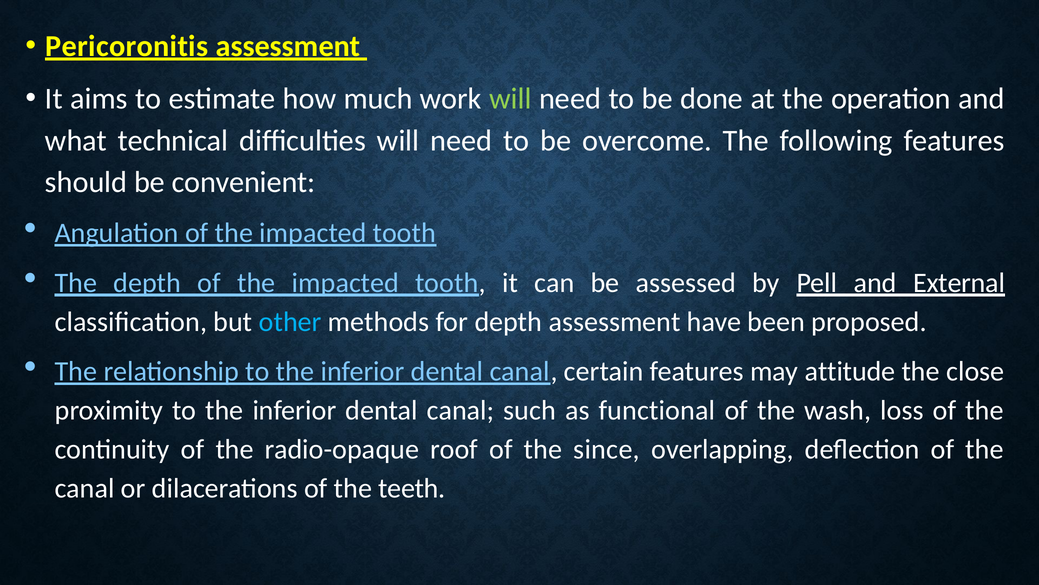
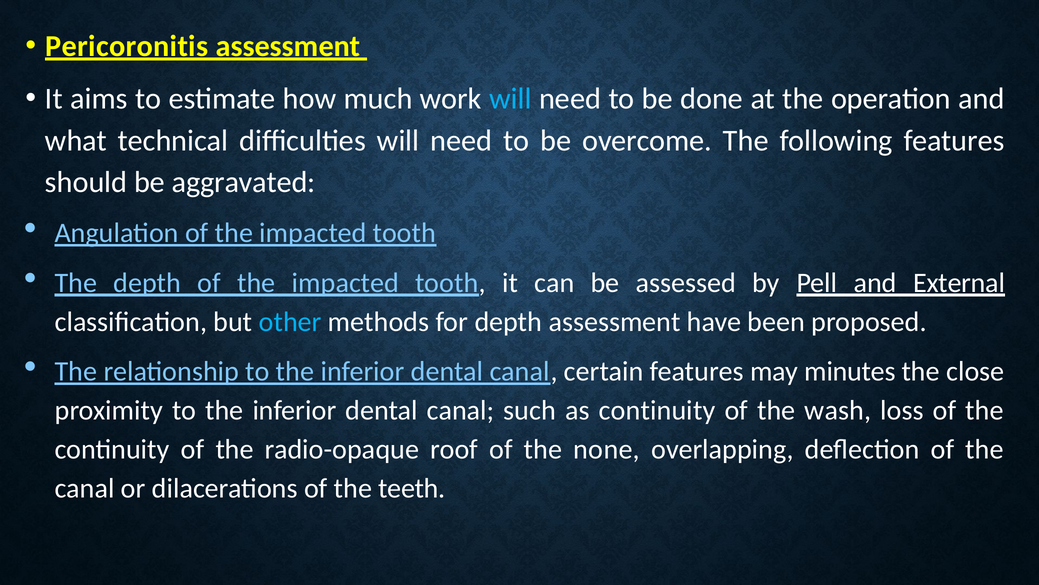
will colour: light green -> light blue (510, 99)
convenient: convenient -> aggravated (244, 182)
attitude: attitude -> minutes (850, 371)
as functional: functional -> continuity (657, 410)
since: since -> none (607, 449)
